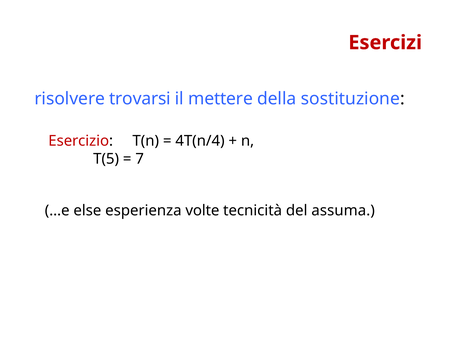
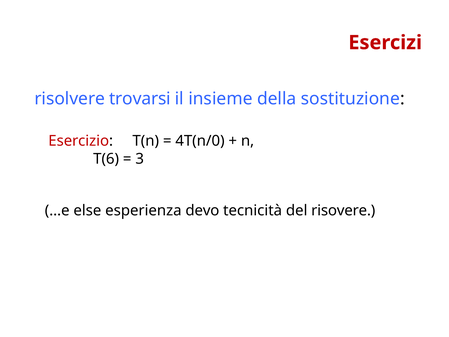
mettere: mettere -> insieme (220, 99)
4T(n/4: 4T(n/4 -> 4T(n/0 (200, 141)
T(5: T(5 -> T(6 (106, 159)
7: 7 -> 3 (140, 159)
volte: volte -> devo (202, 210)
assuma: assuma -> risovere (343, 210)
